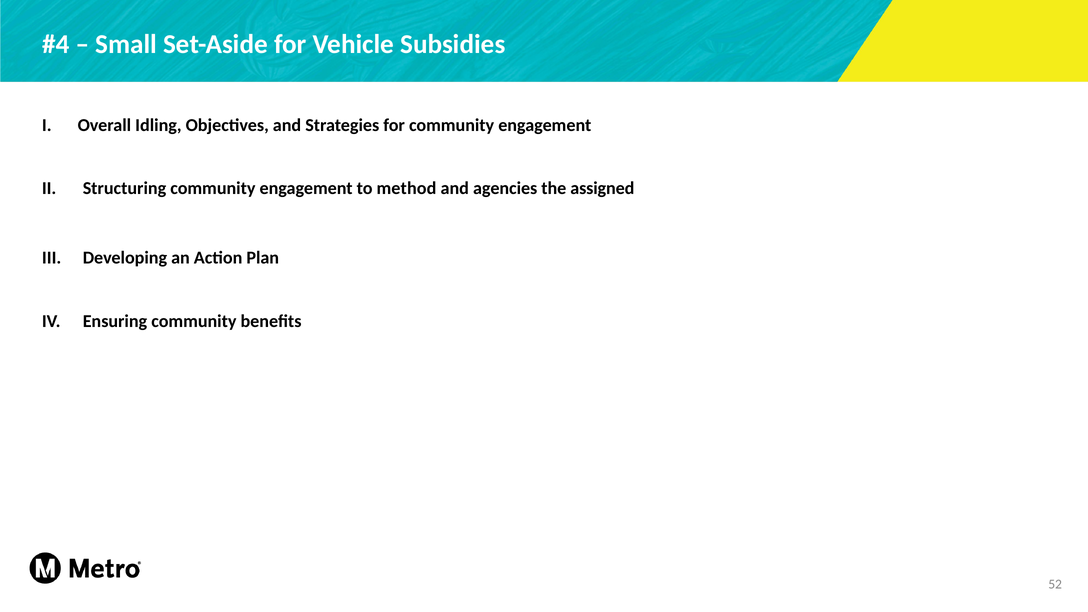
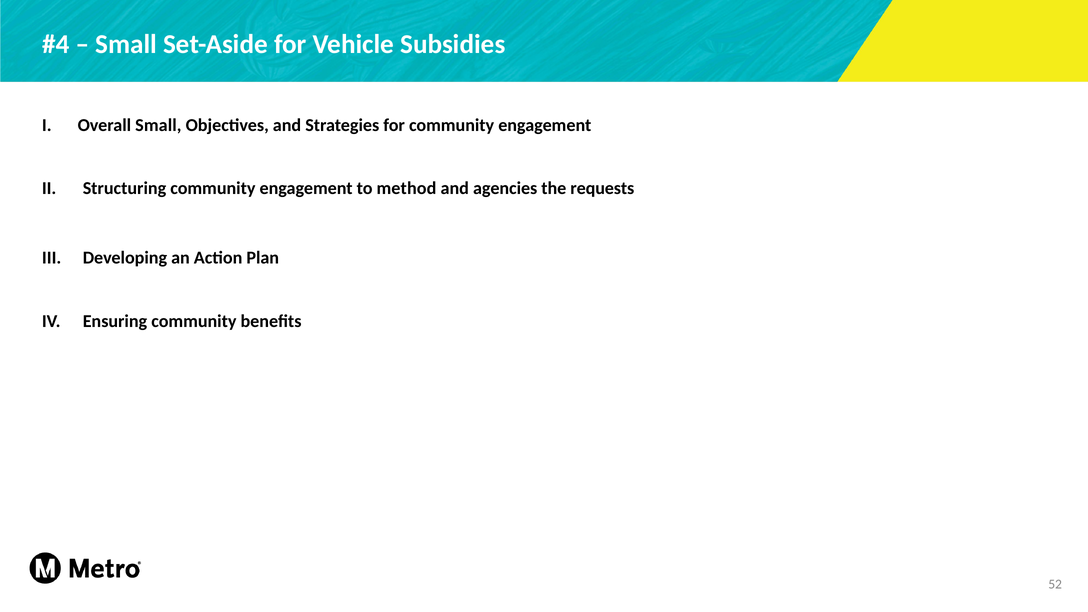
Overall Idling: Idling -> Small (158, 125)
assigned: assigned -> requests (602, 188)
